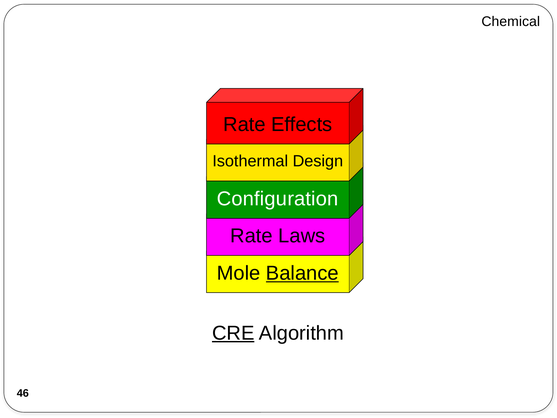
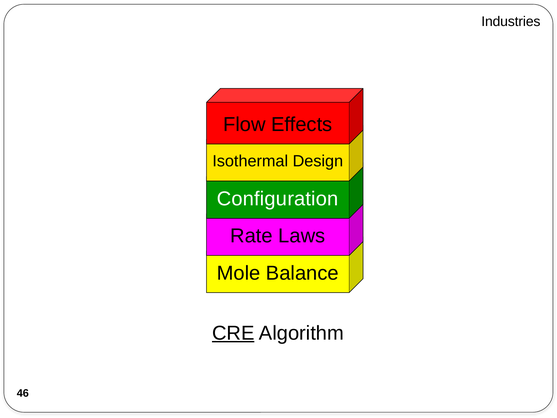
Chemical: Chemical -> Industries (511, 22)
Rate: Rate -> Flow (244, 124)
Balance underline: present -> none (302, 273)
